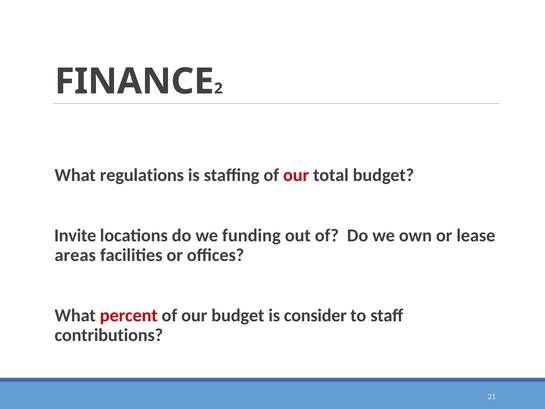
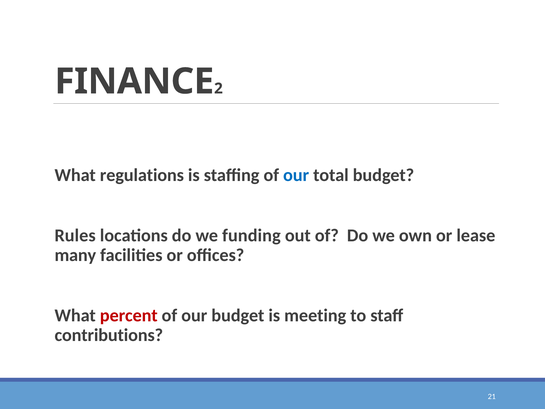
our colour: red -> blue (296, 175)
Invite: Invite -> Rules (75, 235)
areas: areas -> many (75, 255)
consider: consider -> meeting (315, 315)
